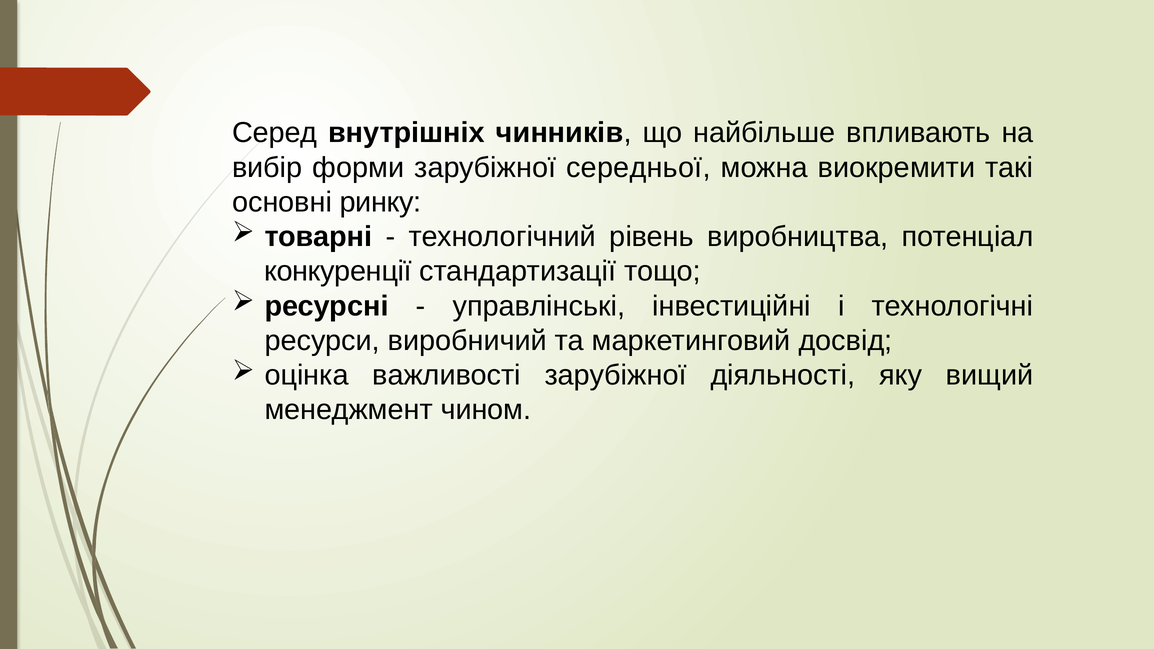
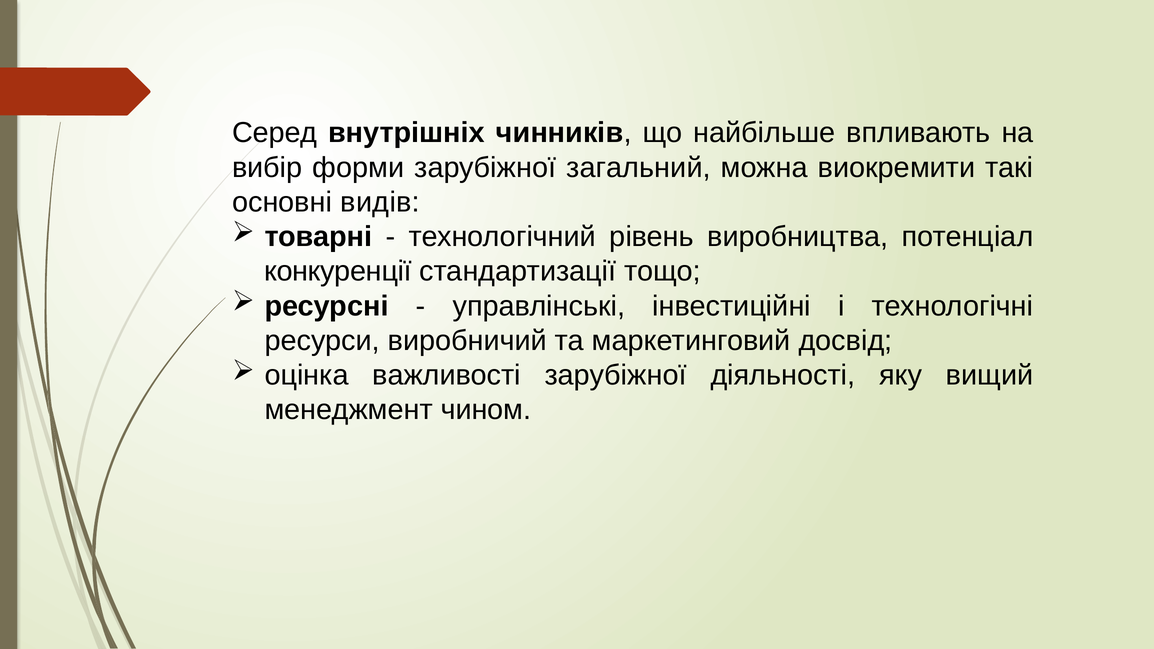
середньої: середньої -> загальний (639, 168)
ринку: ринку -> видів (380, 202)
